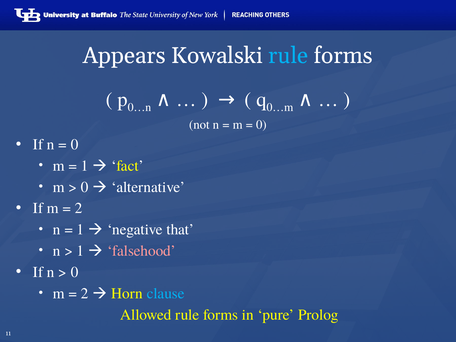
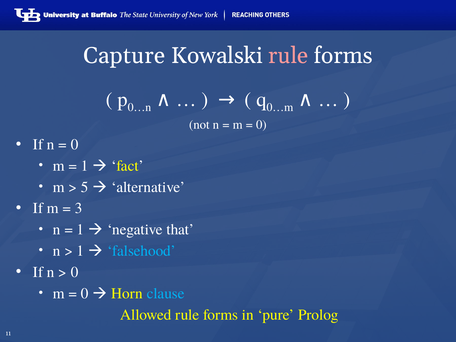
Appears: Appears -> Capture (124, 56)
rule colour: light blue -> pink (288, 56)
0: 0 -> 5 (85, 187)
2: 2 -> 3 (79, 208)
falsehood colour: pink -> light blue (141, 251)
2: 2 -> 0 (85, 293)
